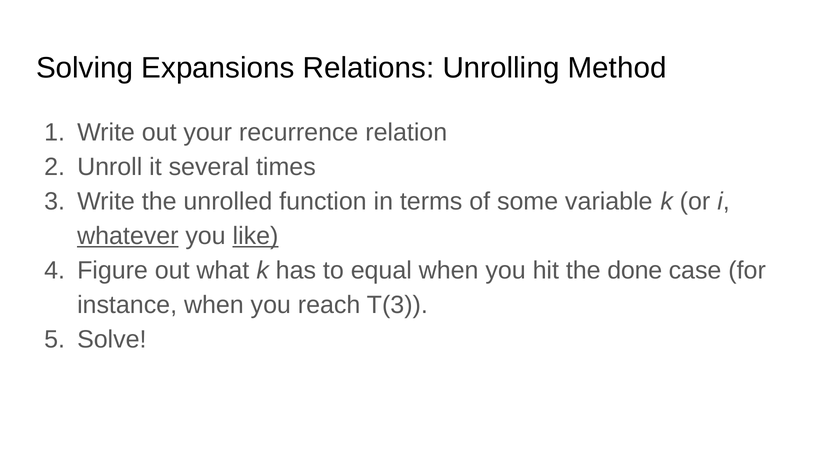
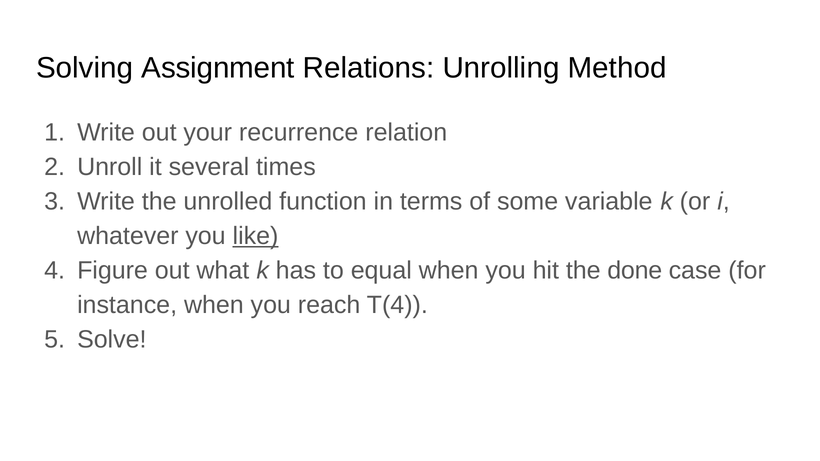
Expansions: Expansions -> Assignment (218, 68)
whatever underline: present -> none (128, 236)
T(3: T(3 -> T(4 (397, 305)
